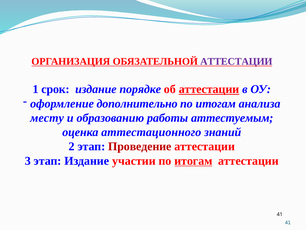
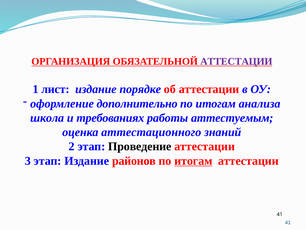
срок: срок -> лист (55, 89)
аттестации underline: present -> none (209, 89)
месту: месту -> школа (47, 118)
образованию: образованию -> требованиях (110, 118)
Проведение colour: red -> black (140, 146)
участии: участии -> районов (134, 161)
